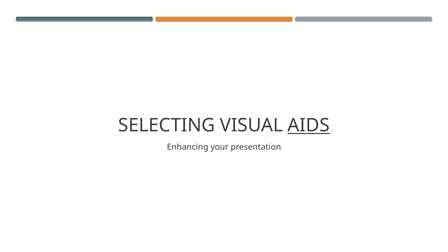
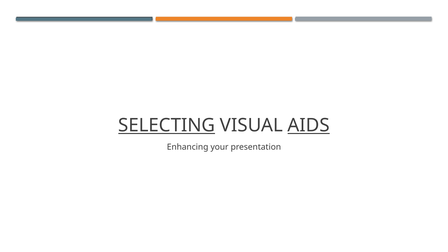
SELECTING underline: none -> present (167, 125)
